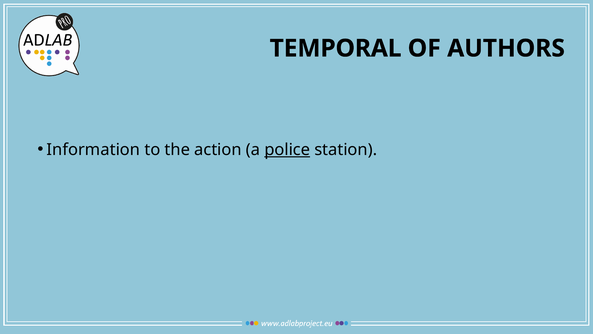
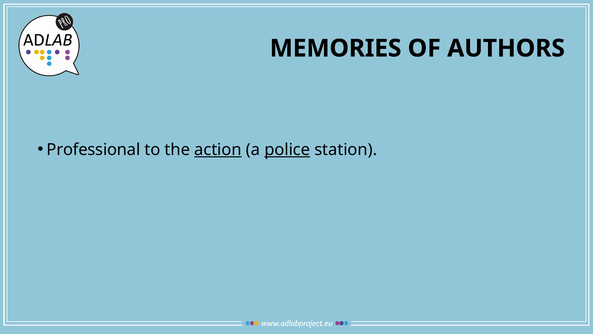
TEMPORAL: TEMPORAL -> MEMORIES (336, 48)
Information: Information -> Professional (93, 150)
action underline: none -> present (218, 150)
